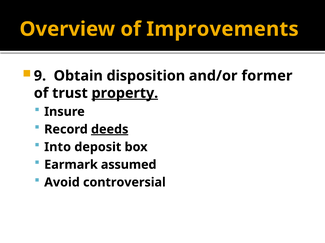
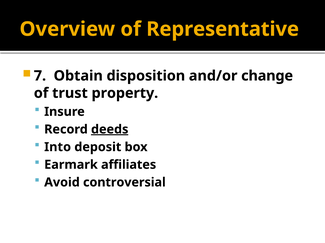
Improvements: Improvements -> Representative (223, 29)
9: 9 -> 7 (40, 76)
former: former -> change (267, 76)
property underline: present -> none (125, 93)
assumed: assumed -> affiliates (129, 165)
